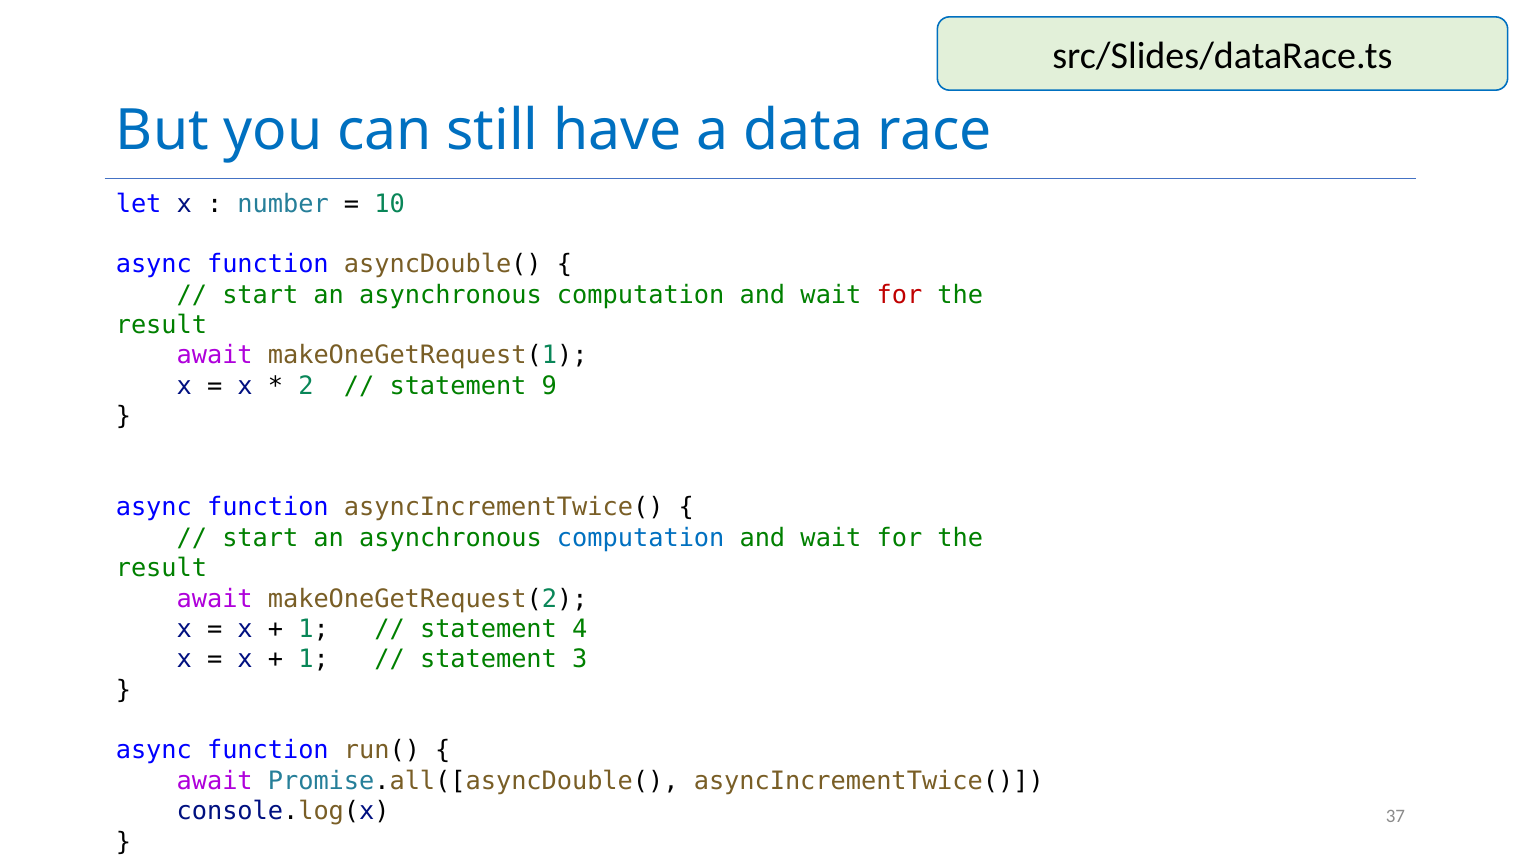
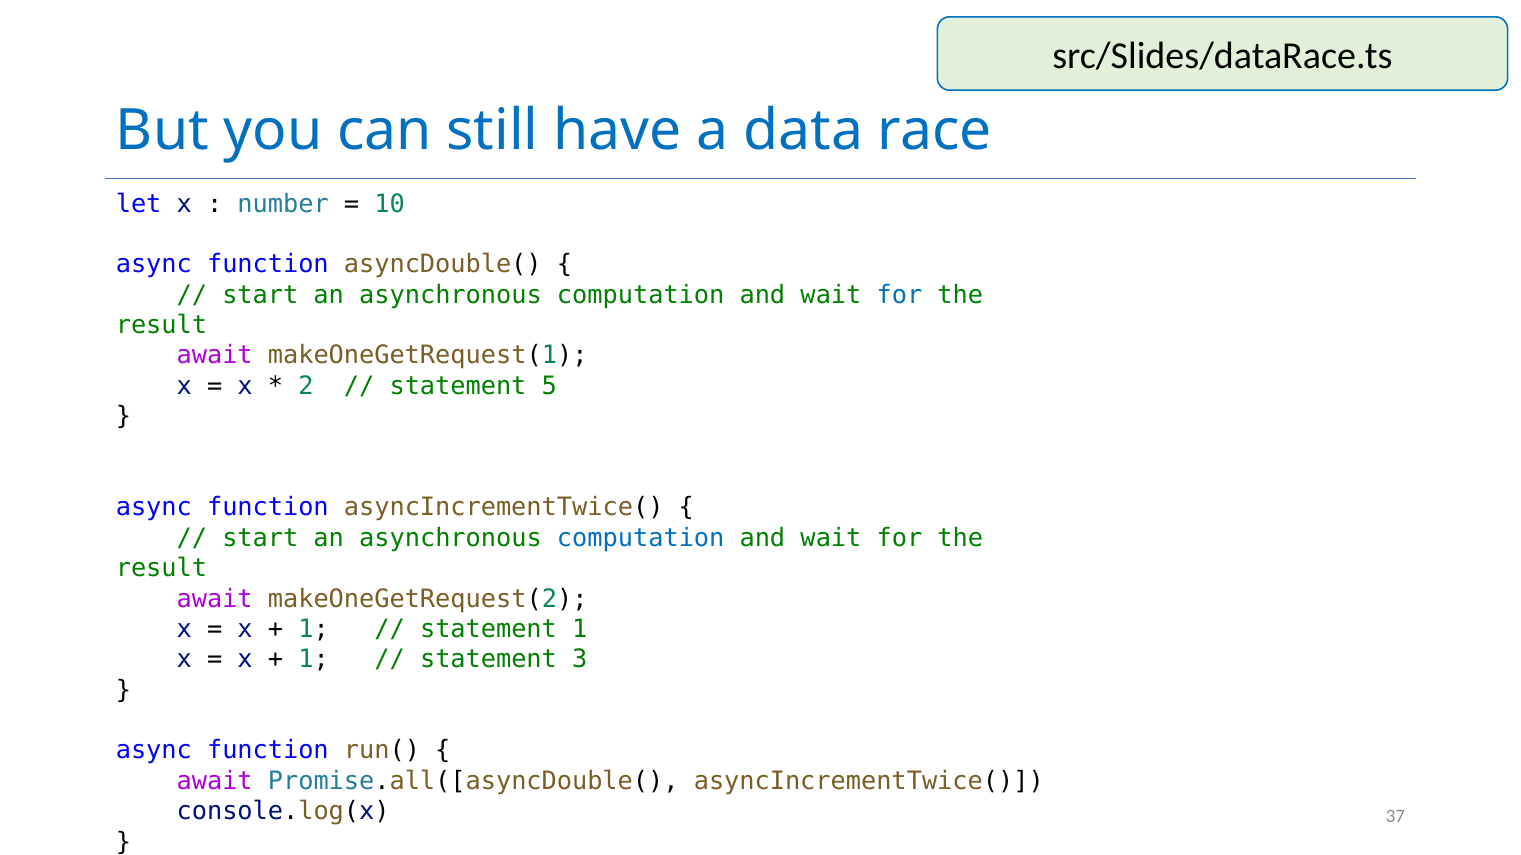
for colour: red -> blue (899, 295)
9: 9 -> 5 (549, 386)
statement 4: 4 -> 1 (580, 629)
